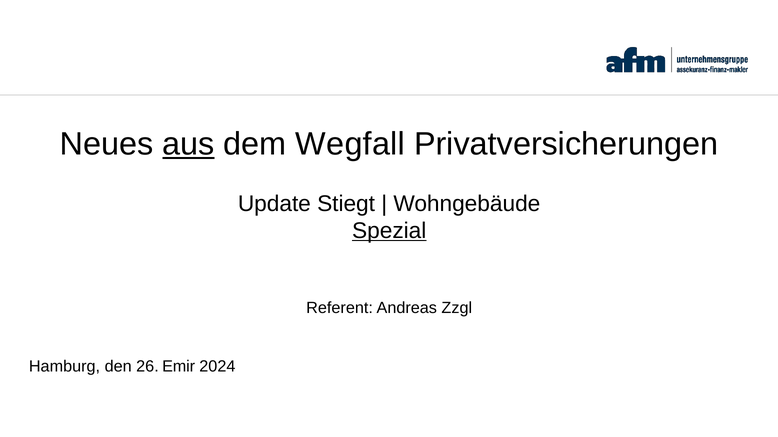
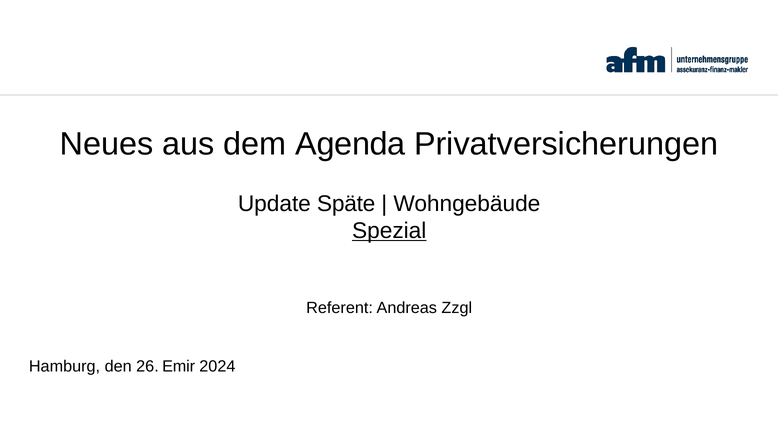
aus underline: present -> none (188, 144)
Wegfall: Wegfall -> Agenda (350, 144)
Stiegt: Stiegt -> Späte (346, 204)
